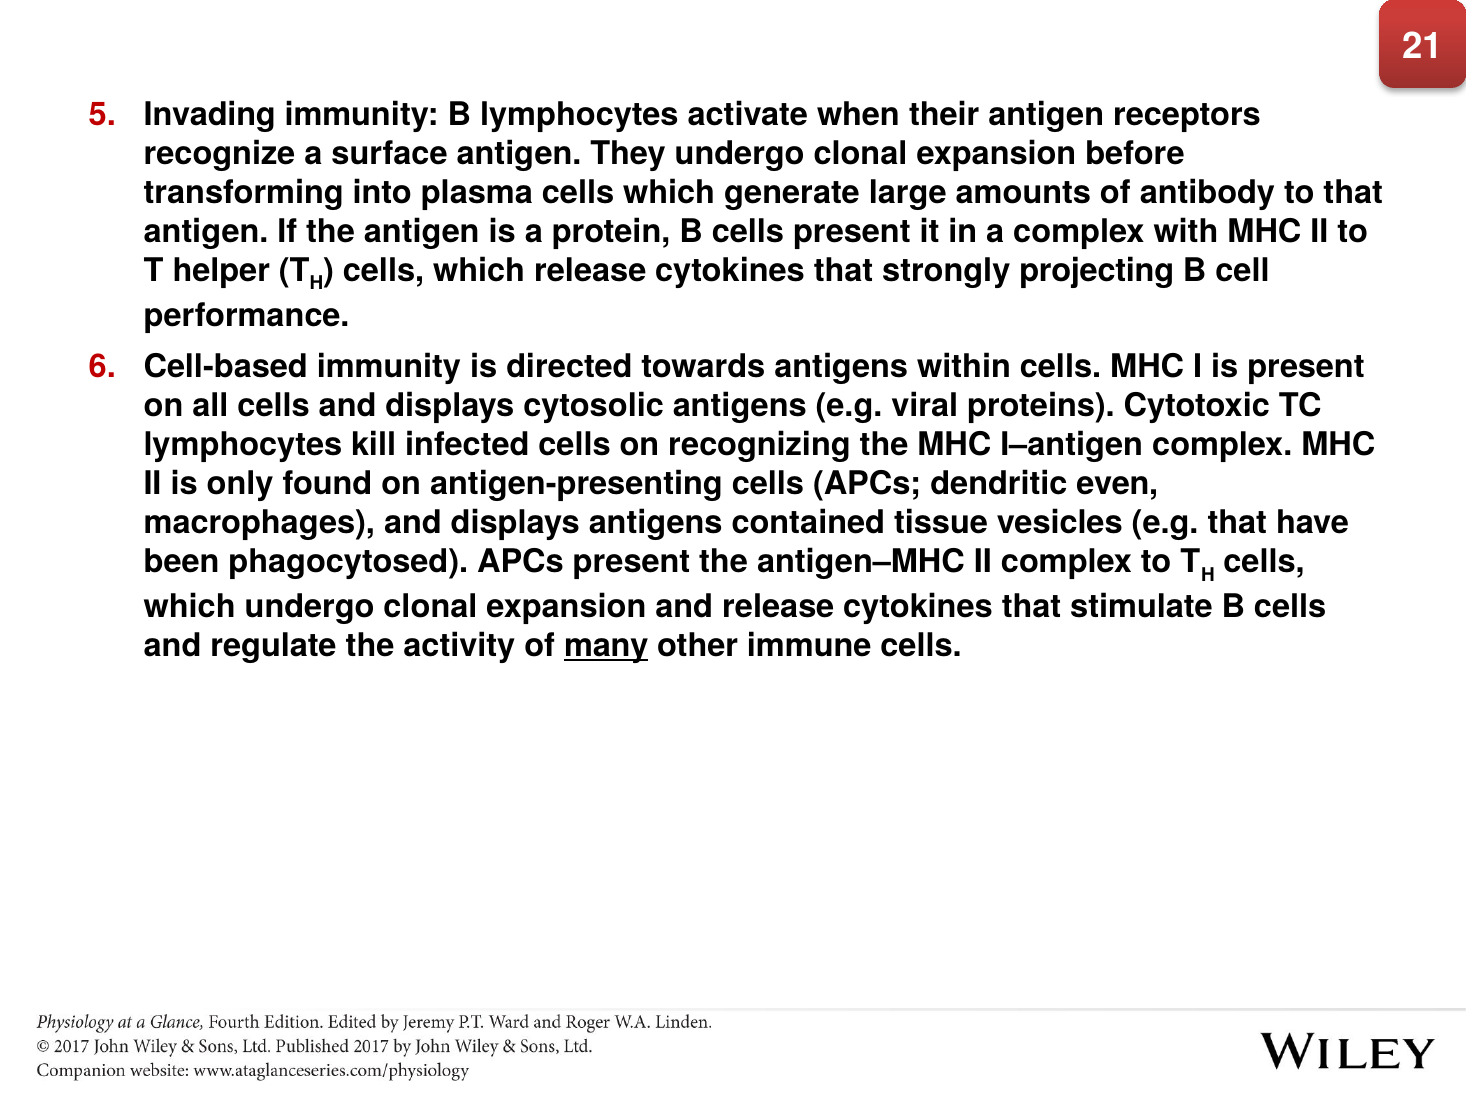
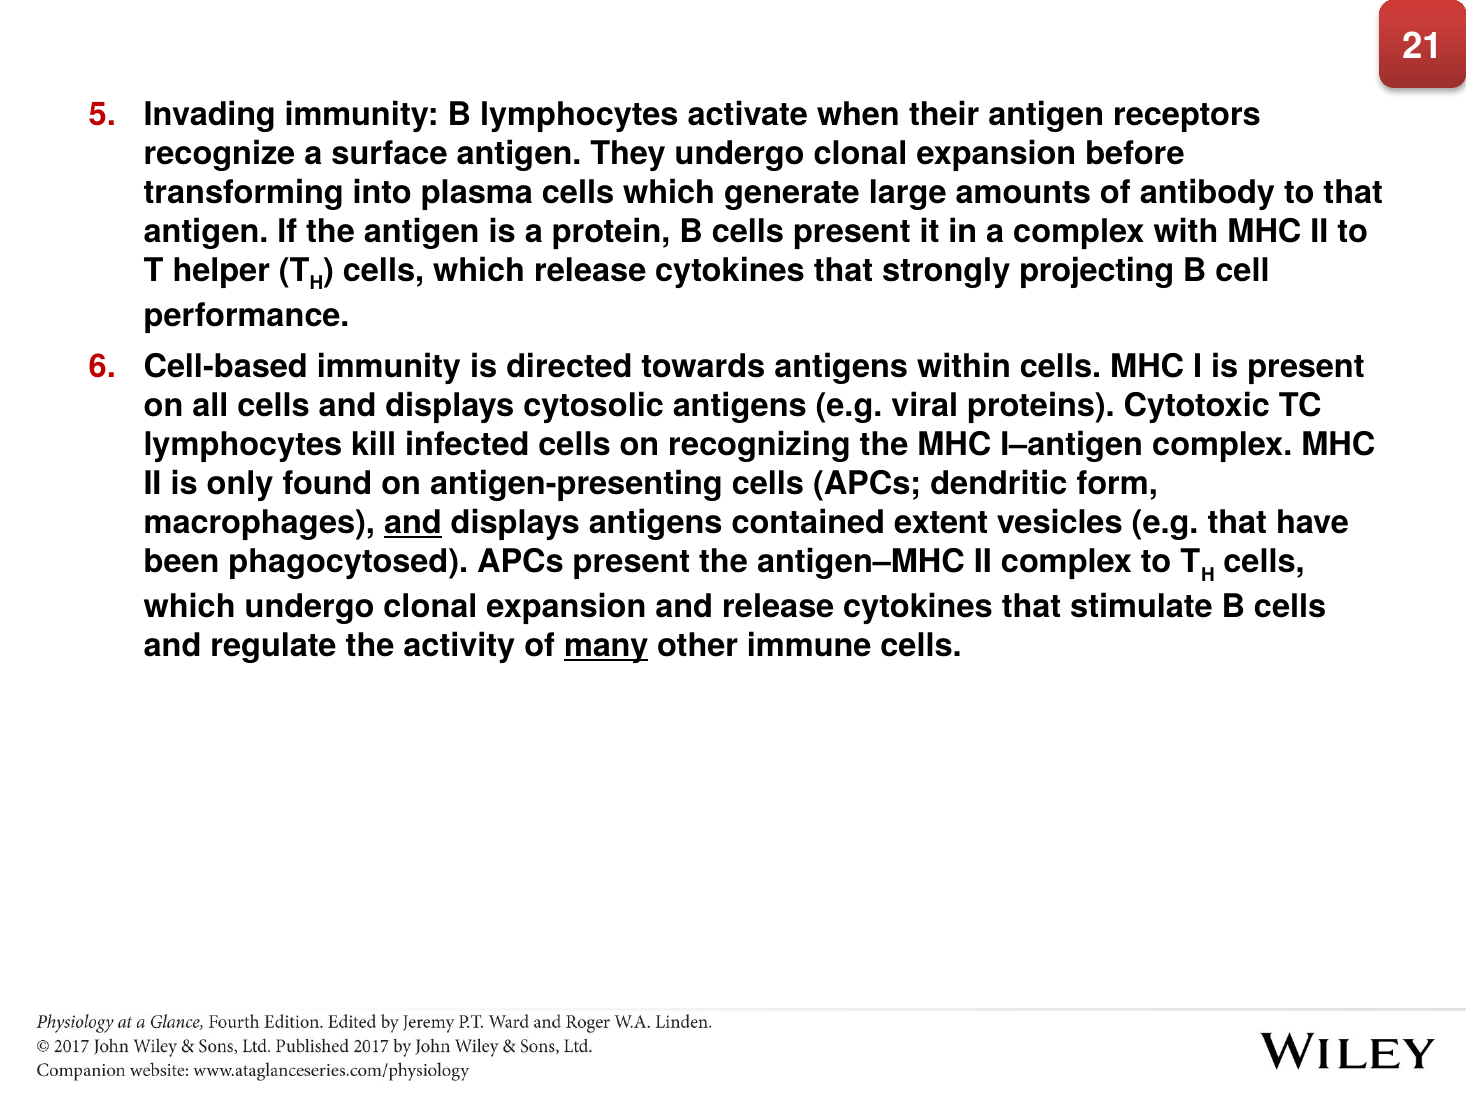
even: even -> form (1117, 484)
and underline: none -> present (413, 523)
tissue: tissue -> extent (941, 523)
